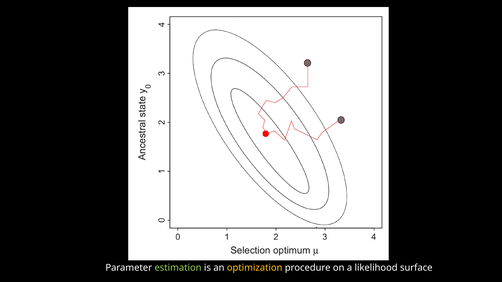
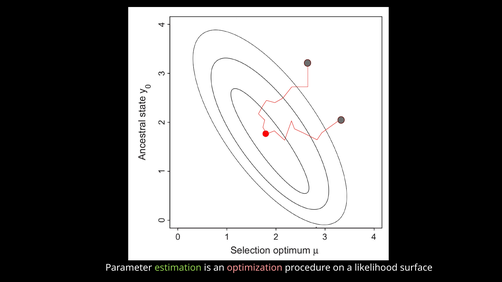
optimization colour: yellow -> pink (255, 268)
